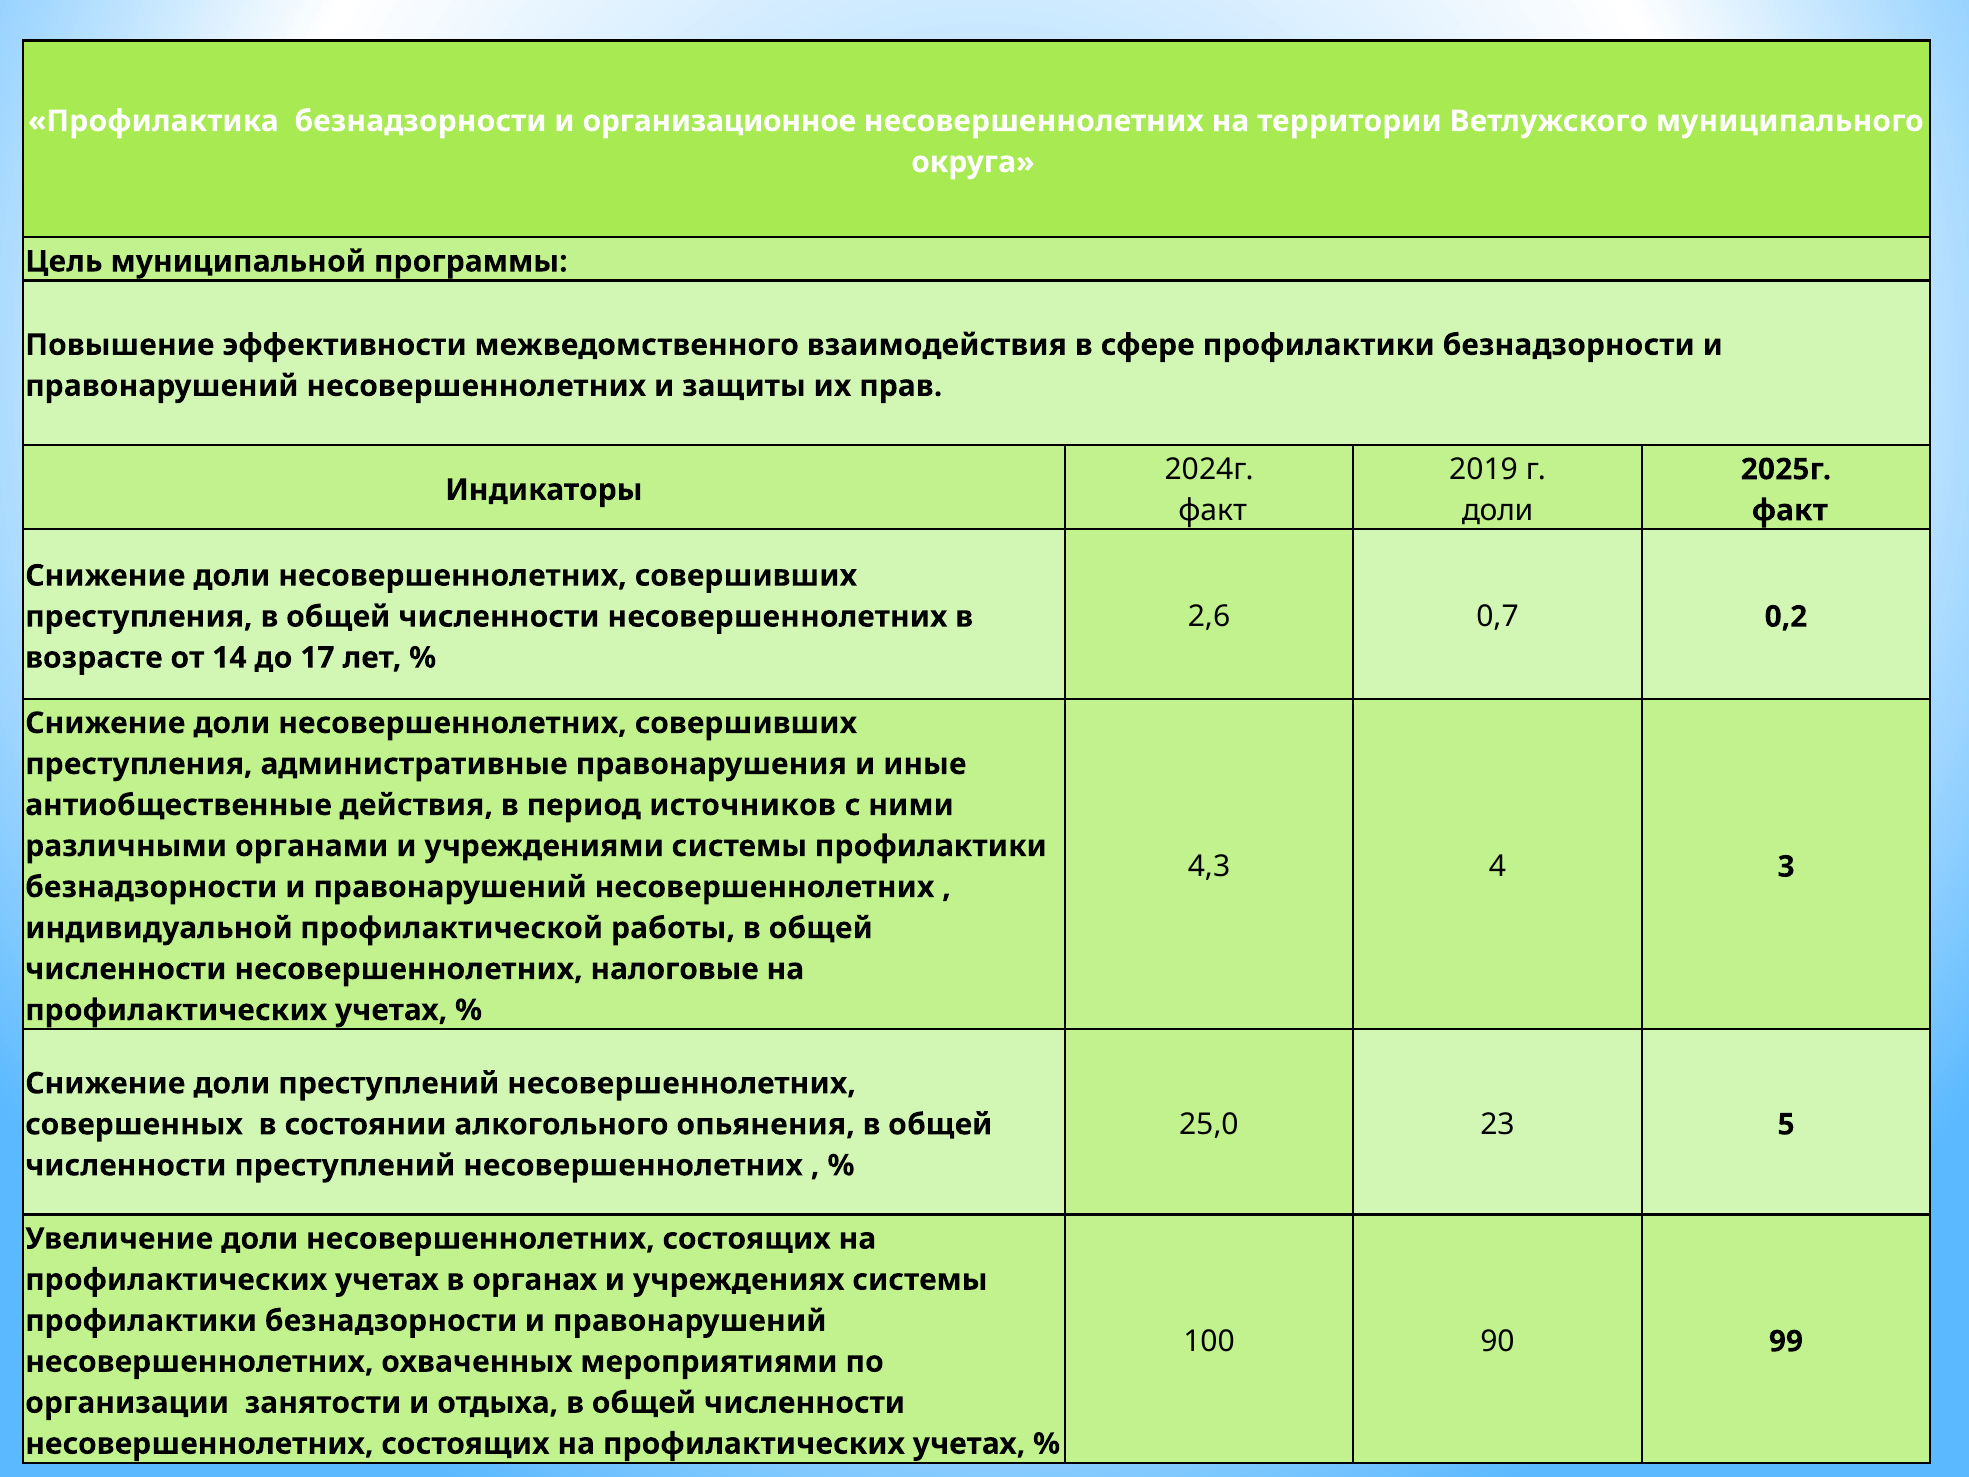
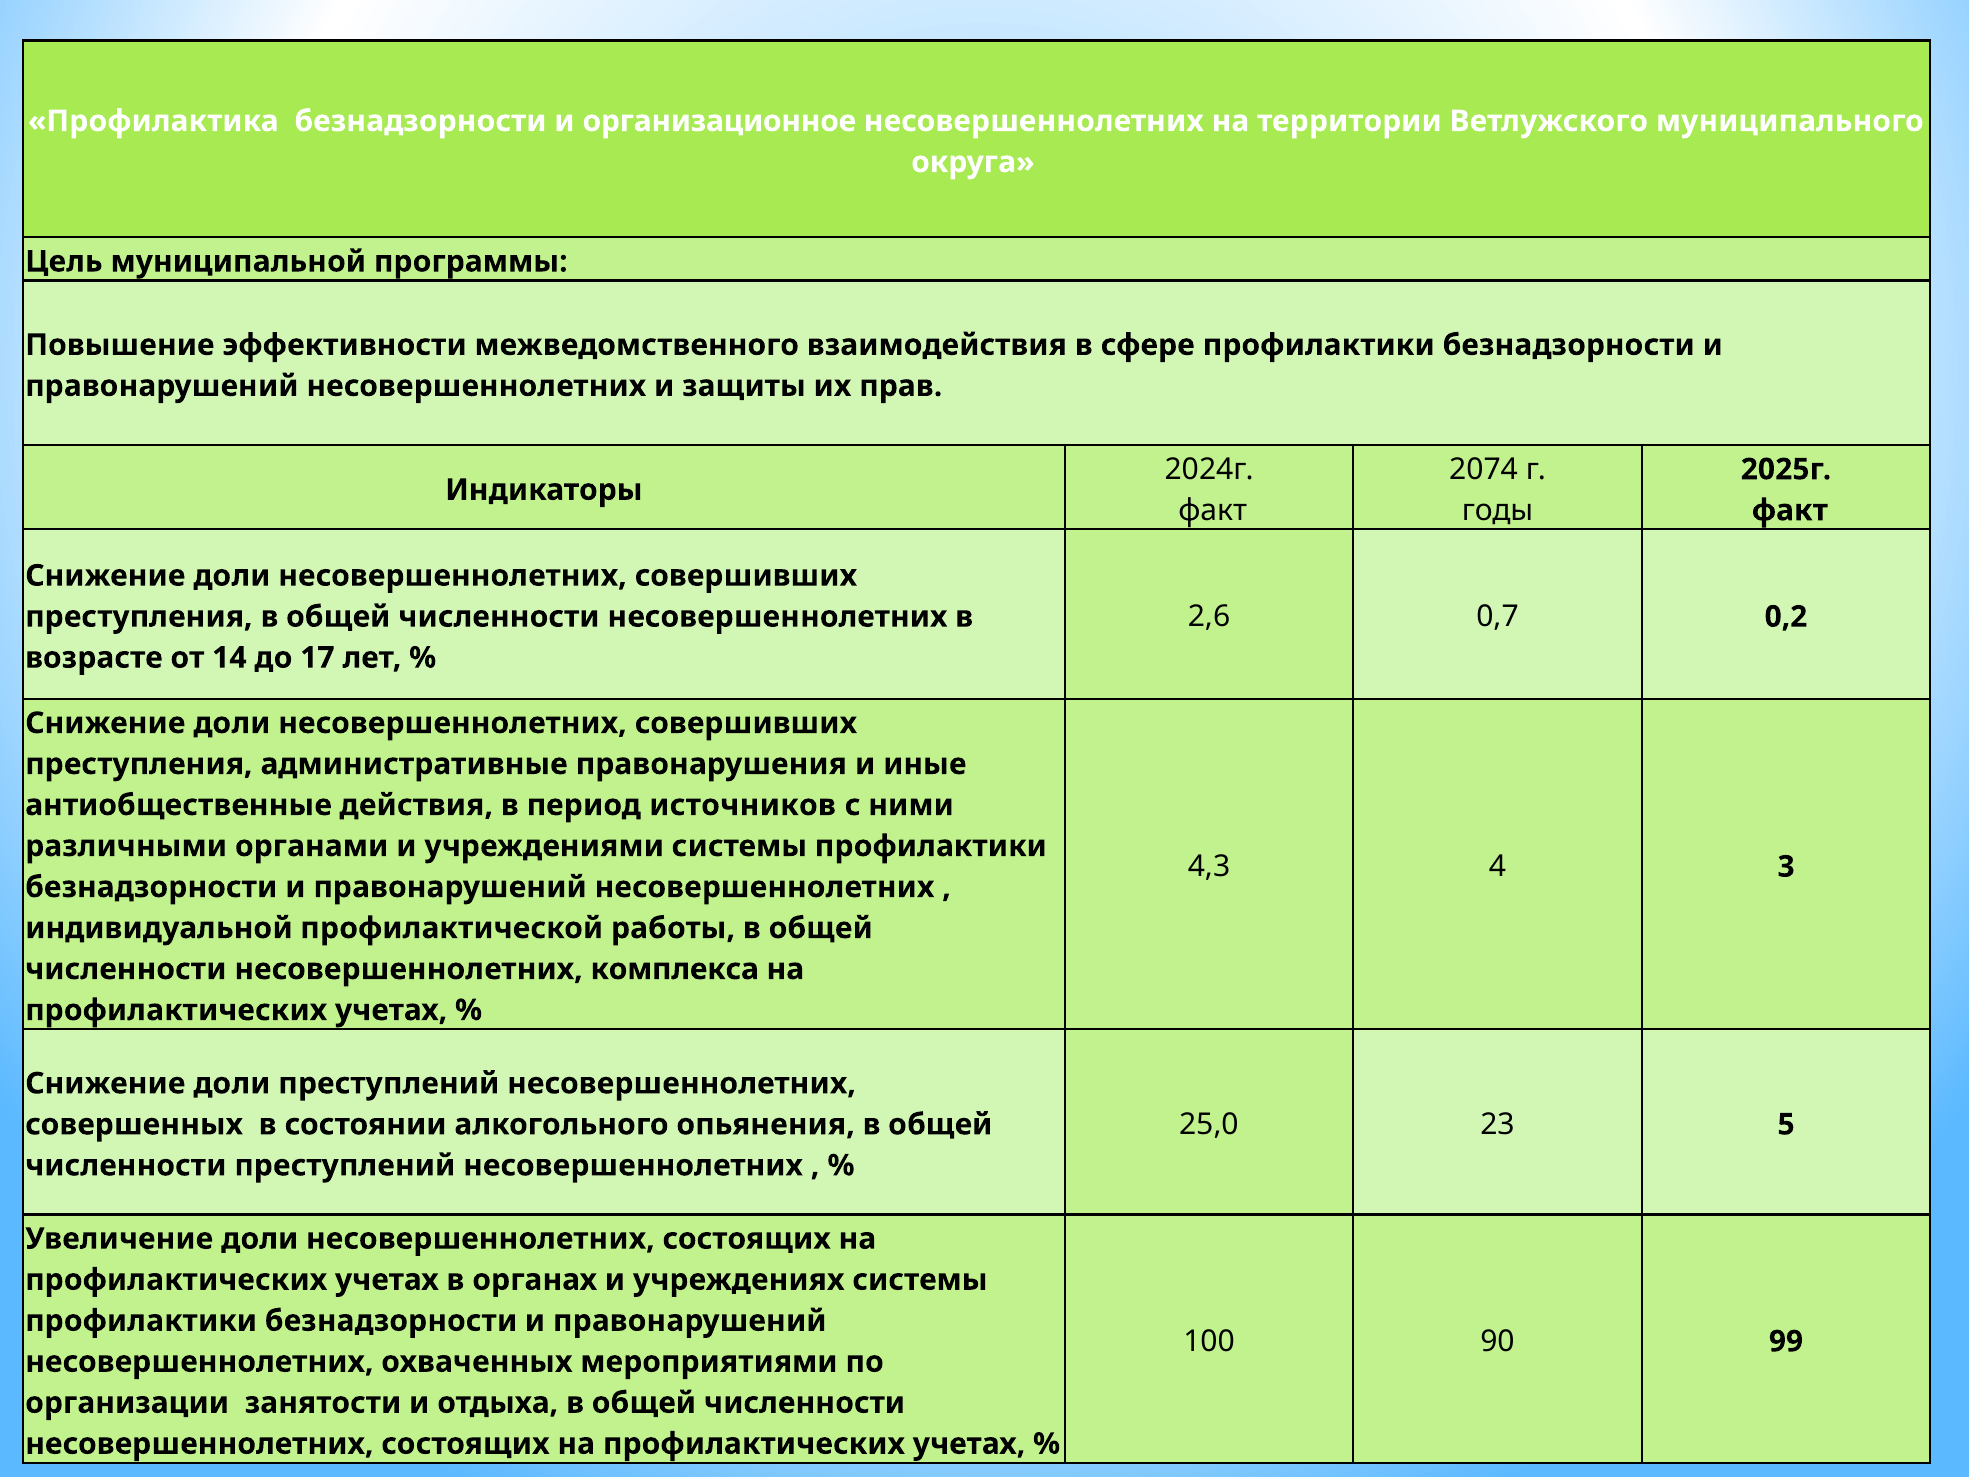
2019: 2019 -> 2074 (1484, 469)
доли: доли -> годы (1498, 510)
налоговые: налоговые -> комплекса (675, 969)
